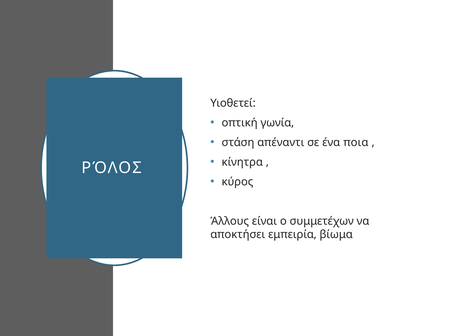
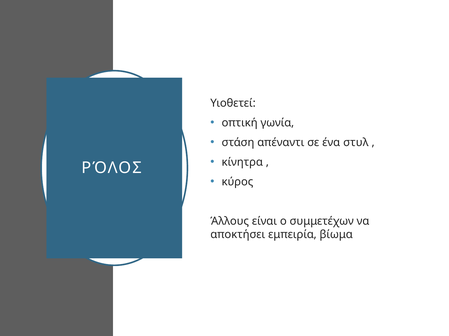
ποια: ποια -> στυλ (356, 143)
